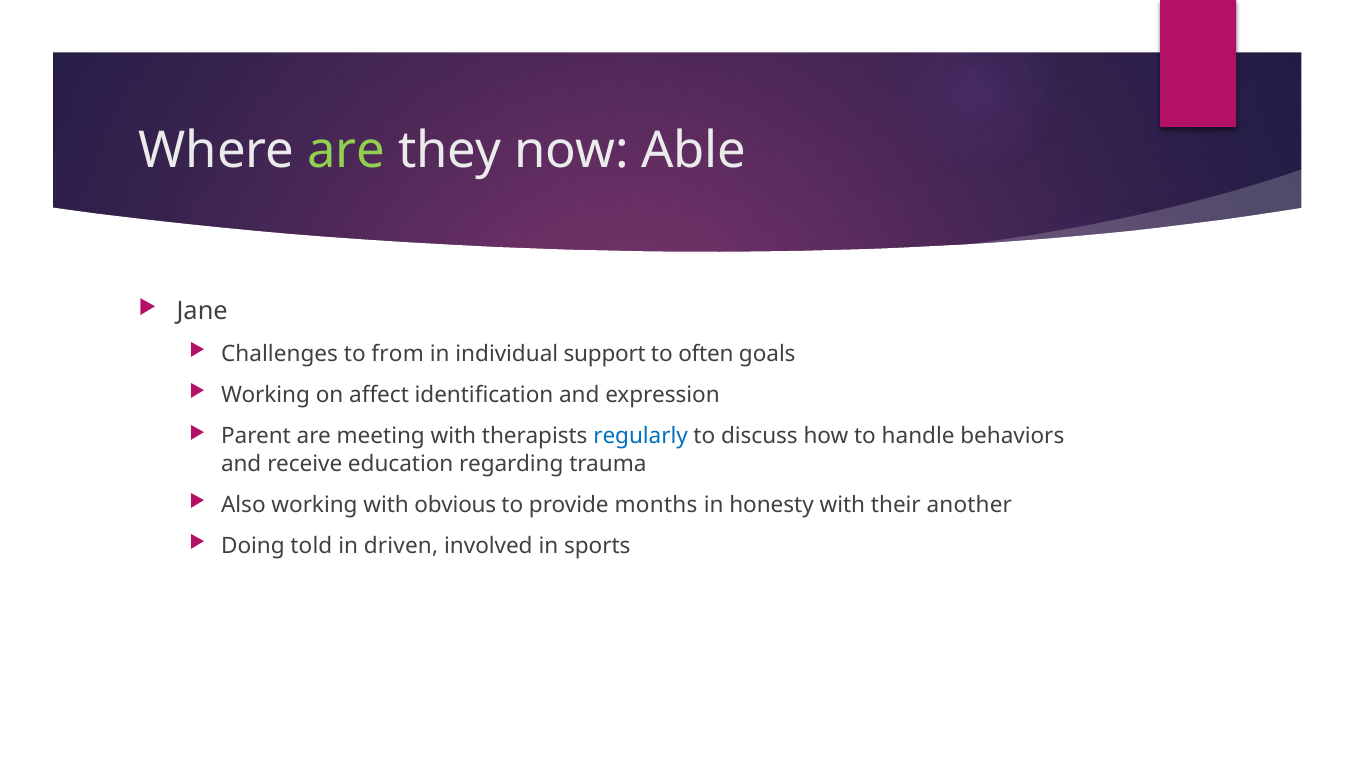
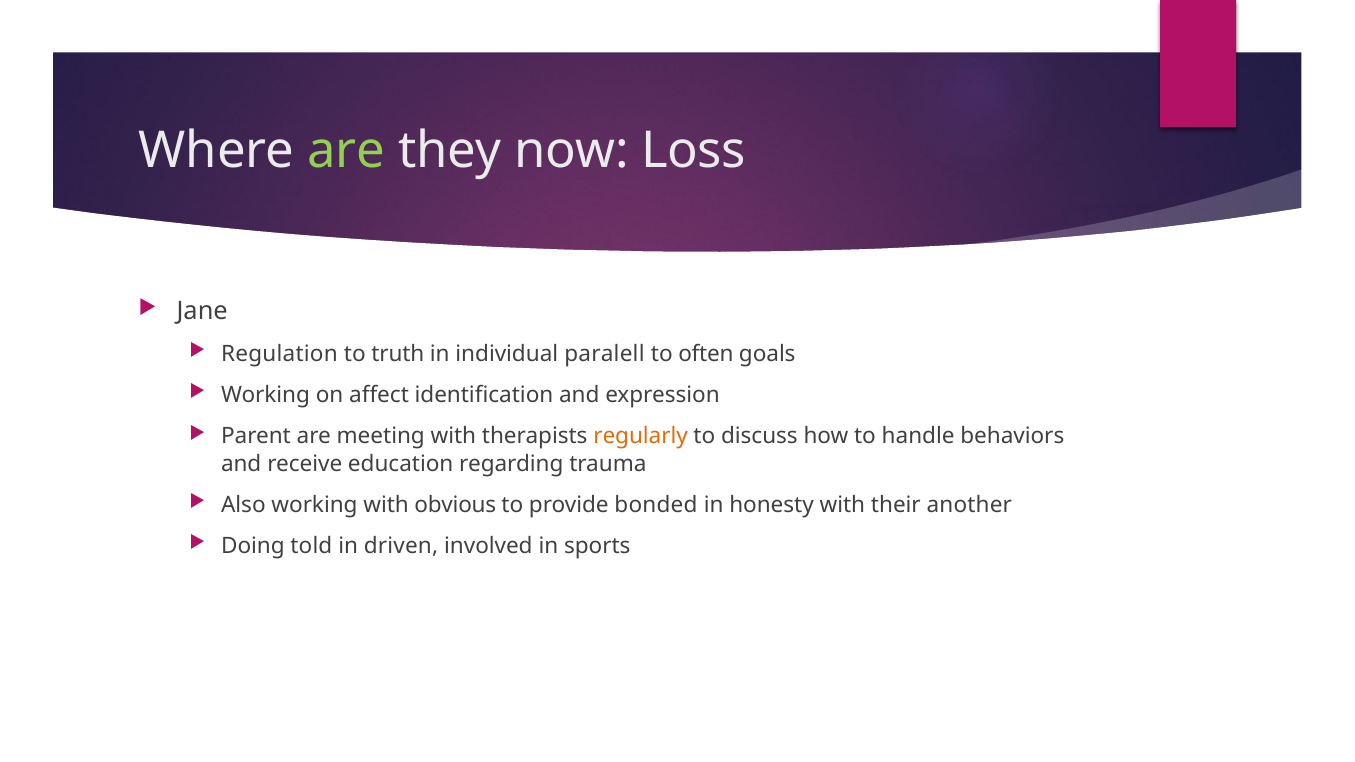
Able: Able -> Loss (694, 151)
Challenges: Challenges -> Regulation (279, 354)
from: from -> truth (398, 354)
support: support -> paralell (604, 354)
regularly colour: blue -> orange (641, 437)
months: months -> bonded (656, 505)
